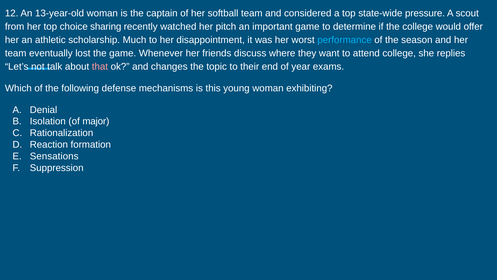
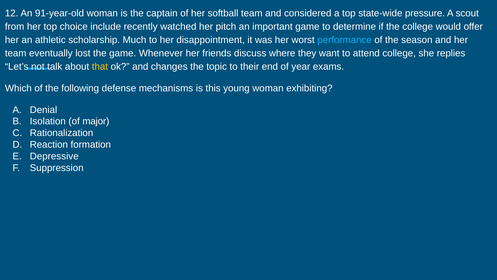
13-year-old: 13-year-old -> 91-year-old (60, 13)
sharing: sharing -> include (106, 26)
that colour: pink -> yellow (100, 66)
Sensations: Sensations -> Depressive (54, 156)
